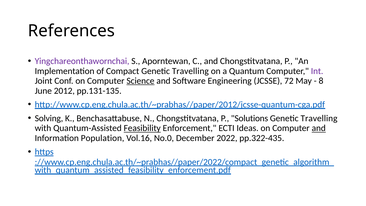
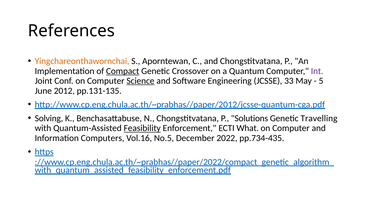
Yingchareonthawornchai colour: purple -> orange (82, 61)
Compact underline: none -> present (123, 71)
Travelling: Travelling -> Crossover (190, 71)
72: 72 -> 33 (289, 81)
8: 8 -> 5 (321, 81)
Ideas: Ideas -> What (248, 128)
and underline: present -> none (319, 128)
Population: Population -> Computers (103, 138)
No.0: No.0 -> No.5 (164, 138)
pp.322-435: pp.322-435 -> pp.734-435 (262, 138)
